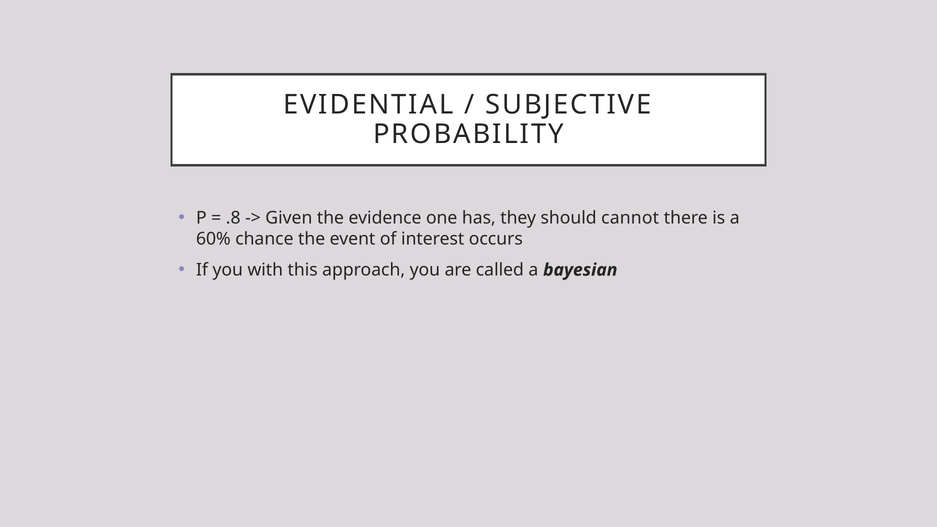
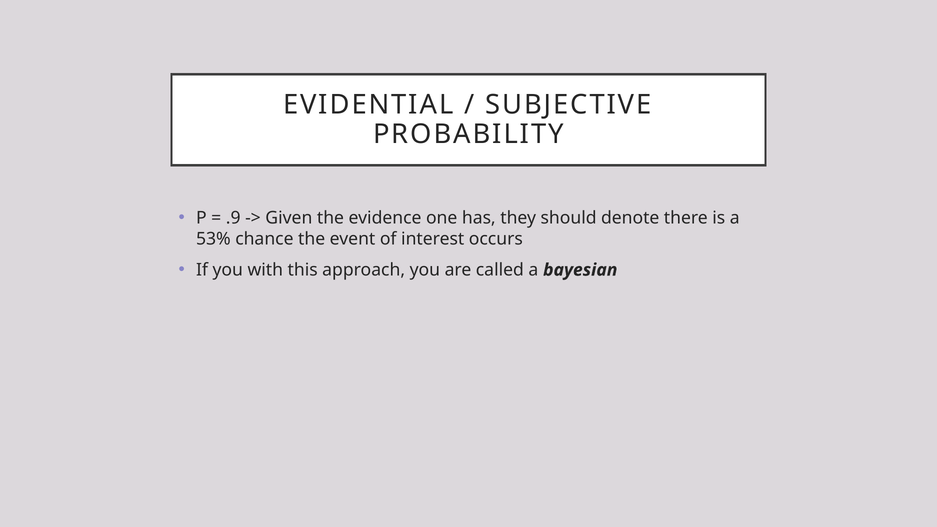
.8: .8 -> .9 (233, 218)
cannot: cannot -> denote (630, 218)
60%: 60% -> 53% (213, 239)
